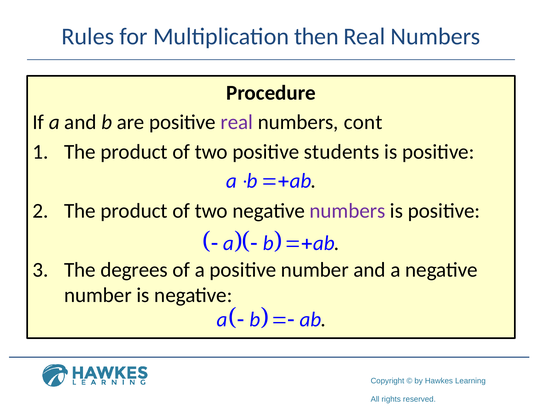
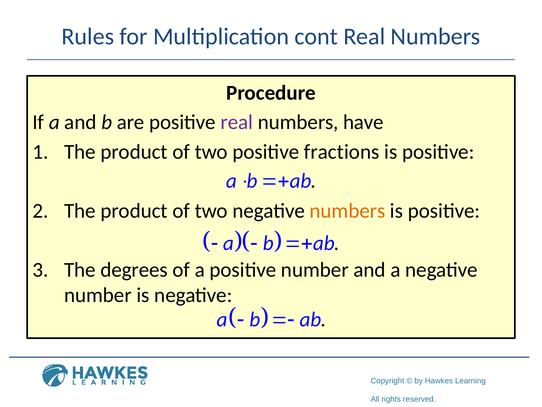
then: then -> cont (316, 36)
cont: cont -> have (363, 122)
students: students -> fractions (342, 152)
numbers colour: purple -> orange (347, 211)
